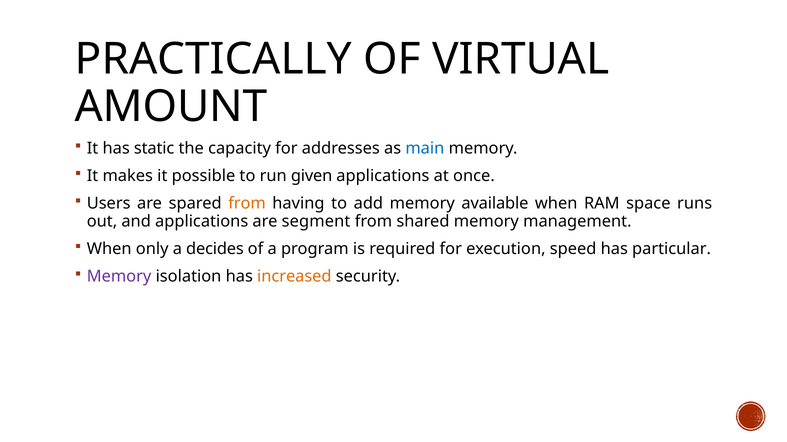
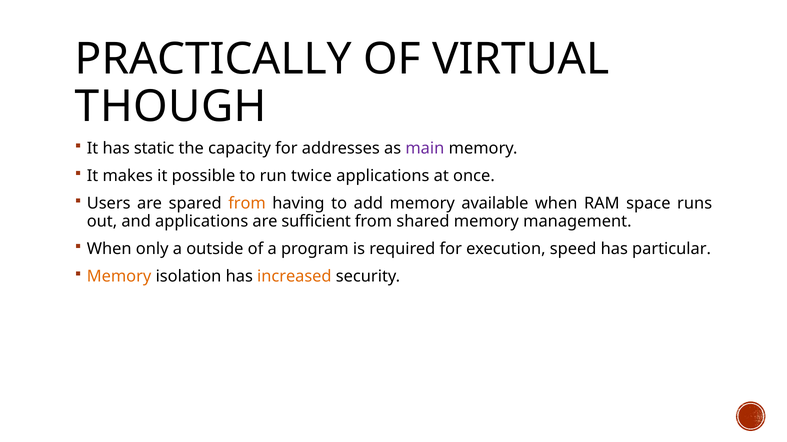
AMOUNT: AMOUNT -> THOUGH (171, 107)
main colour: blue -> purple (425, 149)
given: given -> twice (311, 176)
segment: segment -> sufficient (316, 222)
decides: decides -> outside (215, 249)
Memory colour: purple -> orange (119, 277)
